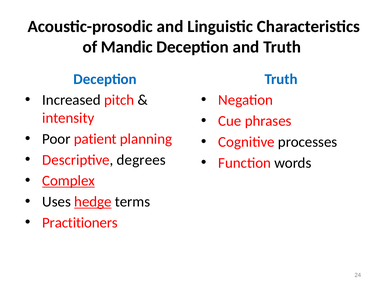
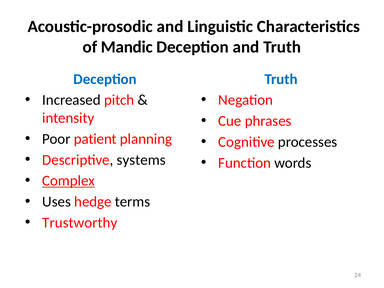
degrees: degrees -> systems (141, 160)
hedge underline: present -> none (93, 202)
Practitioners: Practitioners -> Trustworthy (80, 223)
